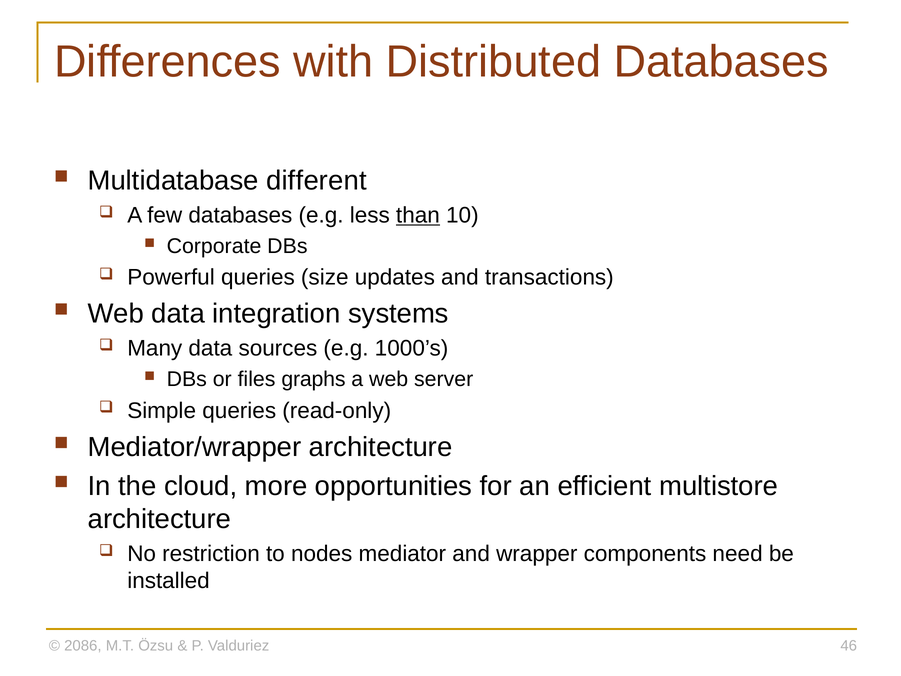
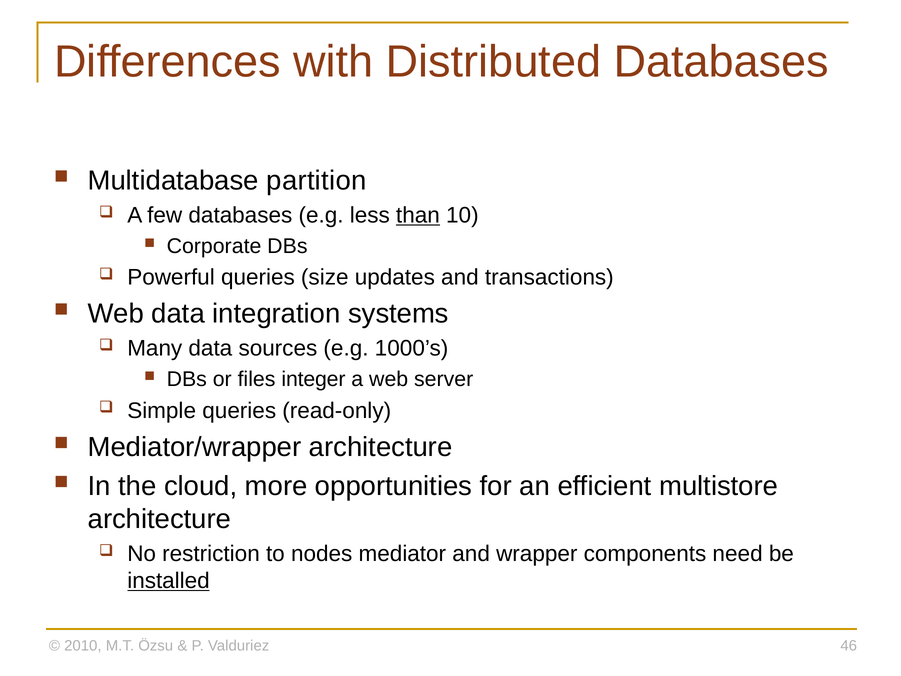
different: different -> partition (316, 181)
graphs: graphs -> integer (313, 379)
installed underline: none -> present (169, 581)
2086: 2086 -> 2010 (83, 645)
